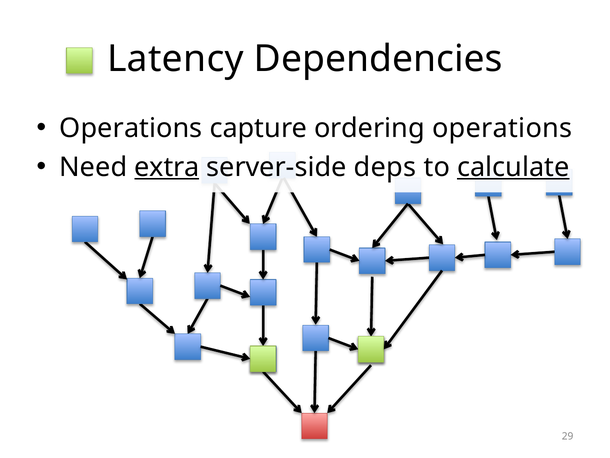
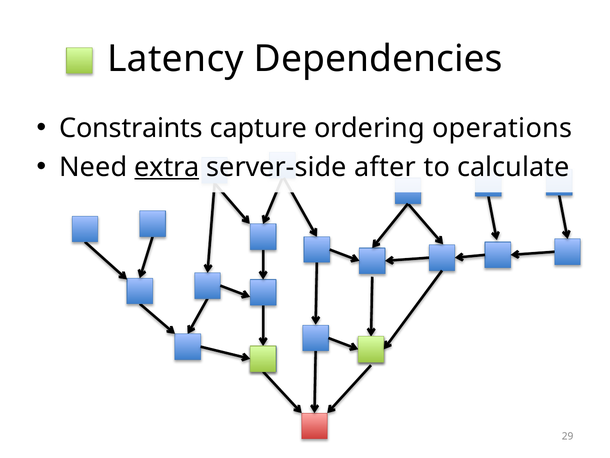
Operations: Operations -> Constraints (131, 128)
deps: deps -> after (385, 167)
calculate underline: present -> none (513, 167)
